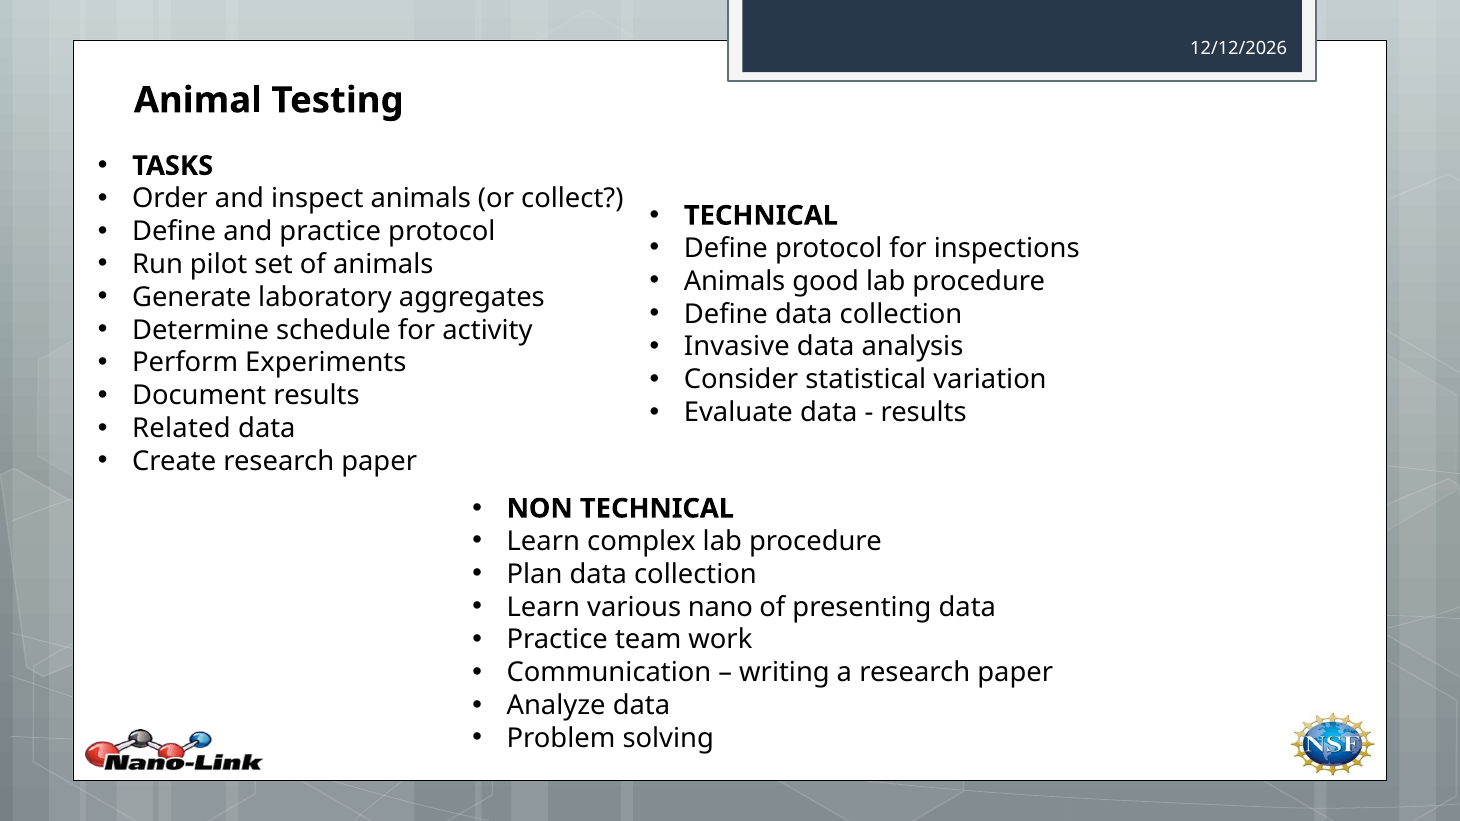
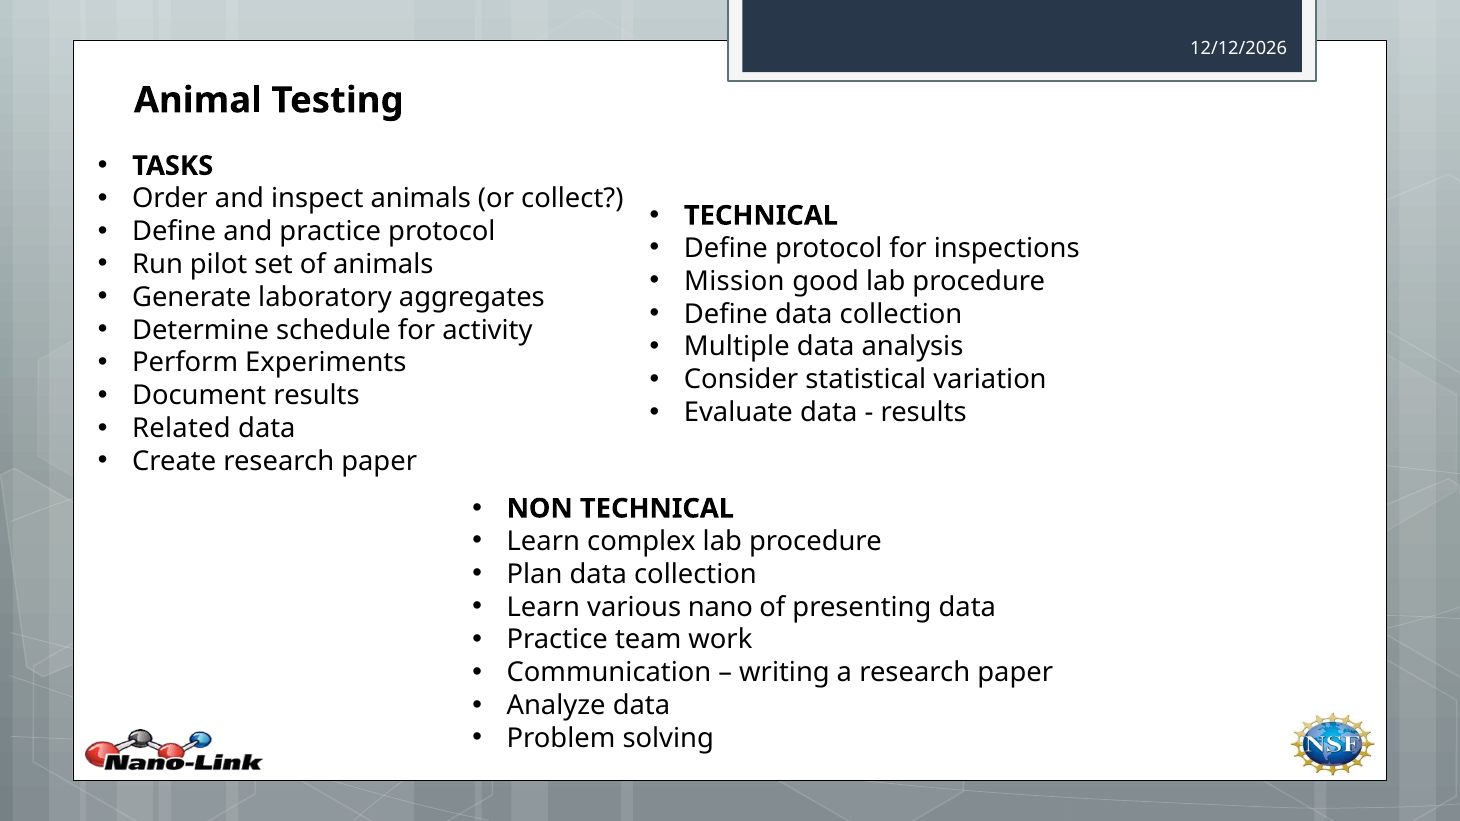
Animals: Animals -> Mission (734, 281)
Invasive: Invasive -> Multiple (737, 347)
